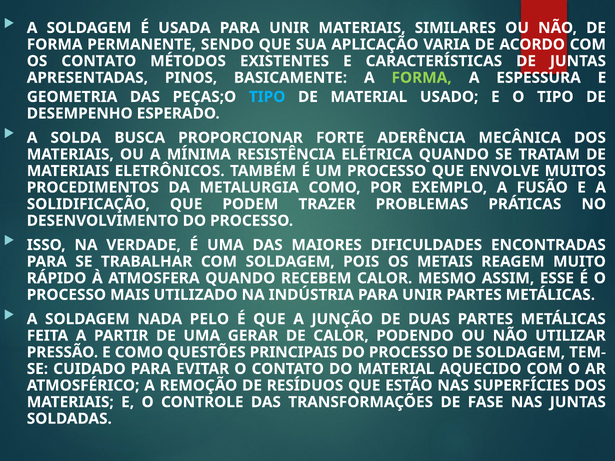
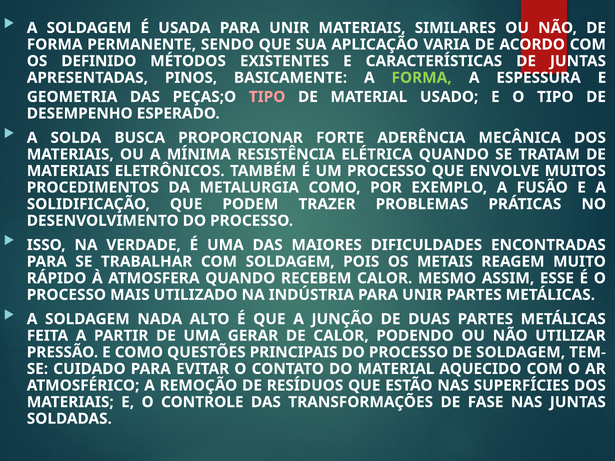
OS CONTATO: CONTATO -> DEFINIDO (99, 61)
TIPO colour: light blue -> pink (267, 97)
PELO: PELO -> ALTO (210, 319)
